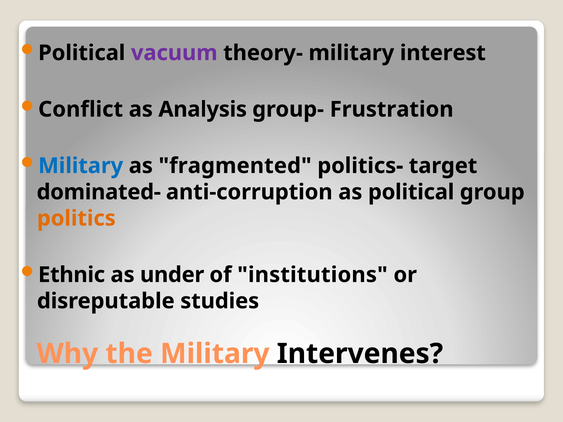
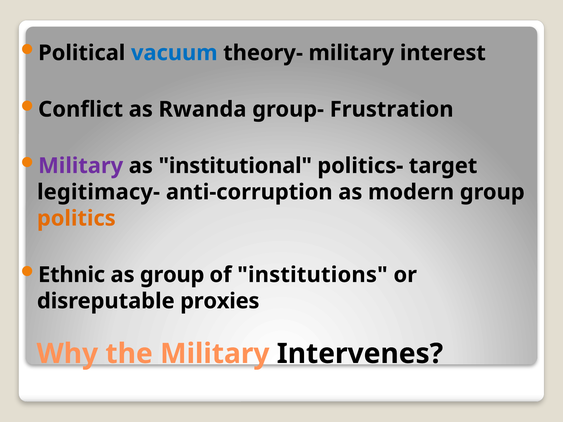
vacuum colour: purple -> blue (174, 53)
Analysis: Analysis -> Rwanda (203, 109)
Military colour: blue -> purple (81, 166)
fragmented: fragmented -> institutional (235, 166)
dominated-: dominated- -> legitimacy- (99, 192)
as political: political -> modern (411, 192)
as under: under -> group (172, 275)
studies: studies -> proxies (220, 301)
